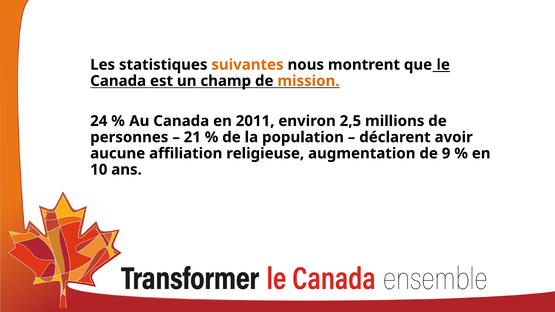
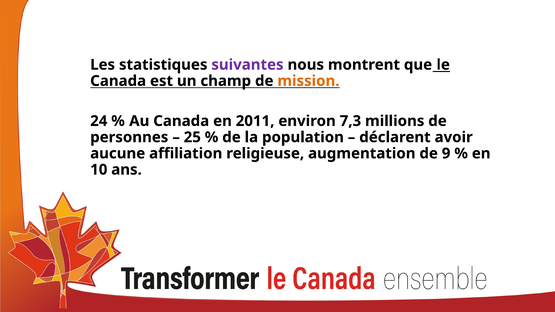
suivantes colour: orange -> purple (247, 65)
2,5: 2,5 -> 7,3 (350, 121)
21: 21 -> 25 (192, 137)
